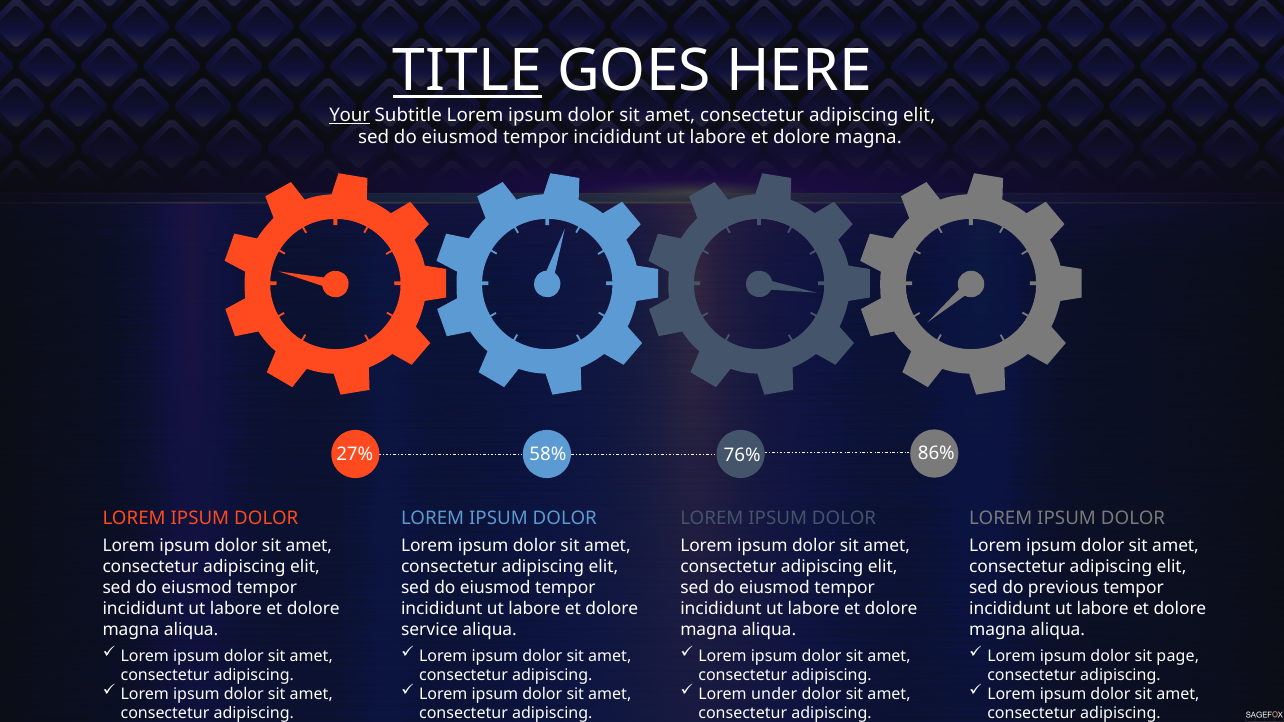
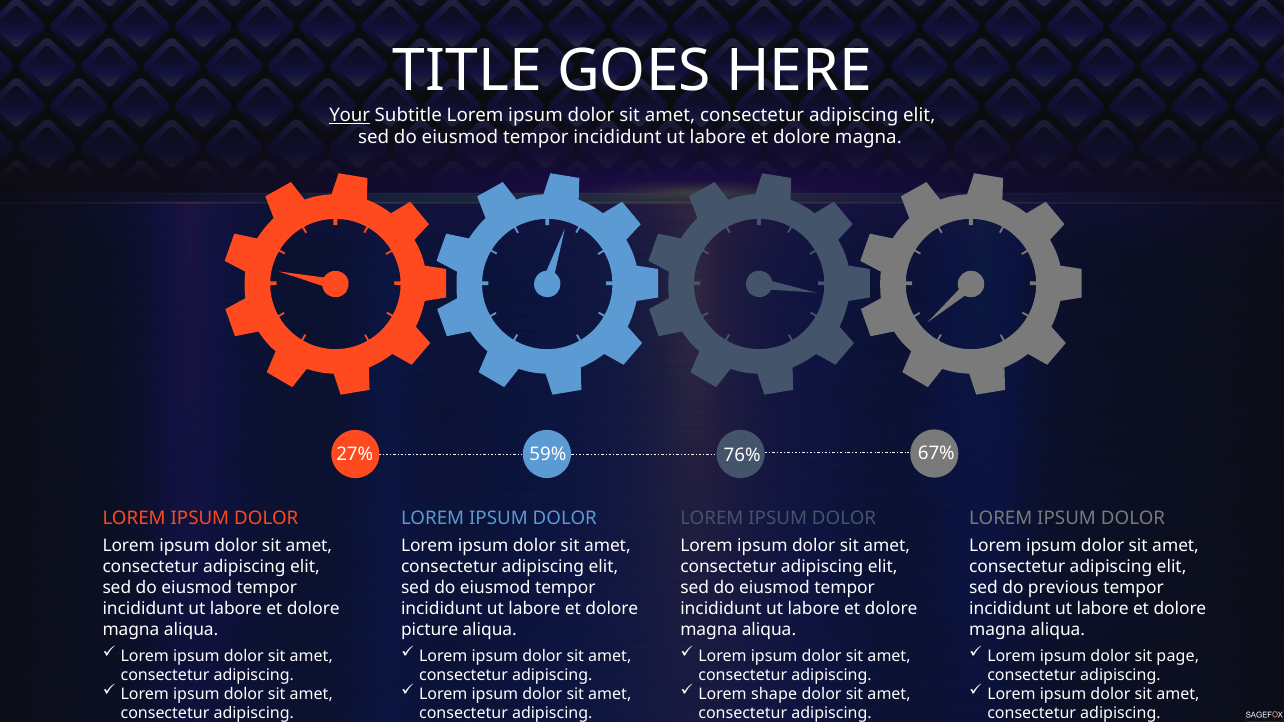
TITLE underline: present -> none (467, 71)
58%: 58% -> 59% (548, 454)
86%: 86% -> 67% (936, 453)
service: service -> picture (430, 630)
under: under -> shape (774, 694)
